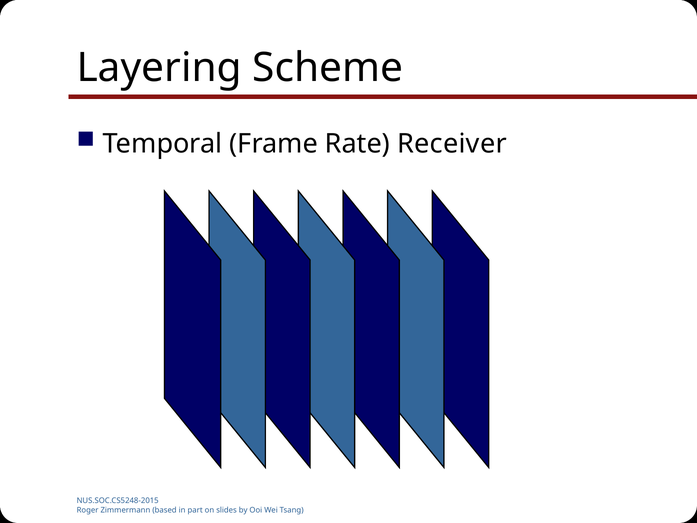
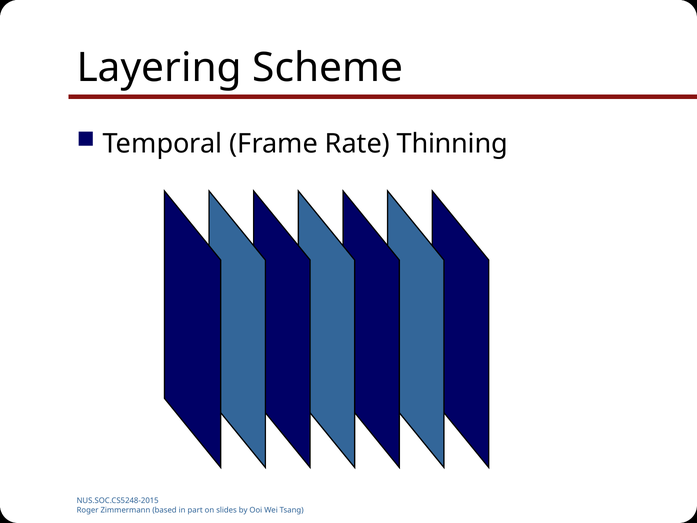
Receiver: Receiver -> Thinning (452, 144)
